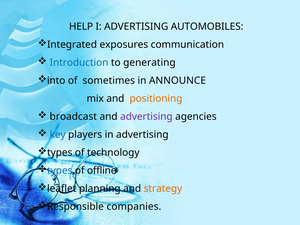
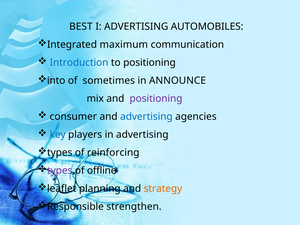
HELP: HELP -> BEST (81, 27)
exposures: exposures -> maximum (124, 45)
to generating: generating -> positioning (149, 63)
positioning colour: orange -> purple (156, 99)
broadcast: broadcast -> consumer (73, 117)
advertising colour: purple -> blue (146, 117)
technology: technology -> reinforcing (113, 153)
types colour: blue -> purple (60, 171)
companies: companies -> strengthen (134, 207)
